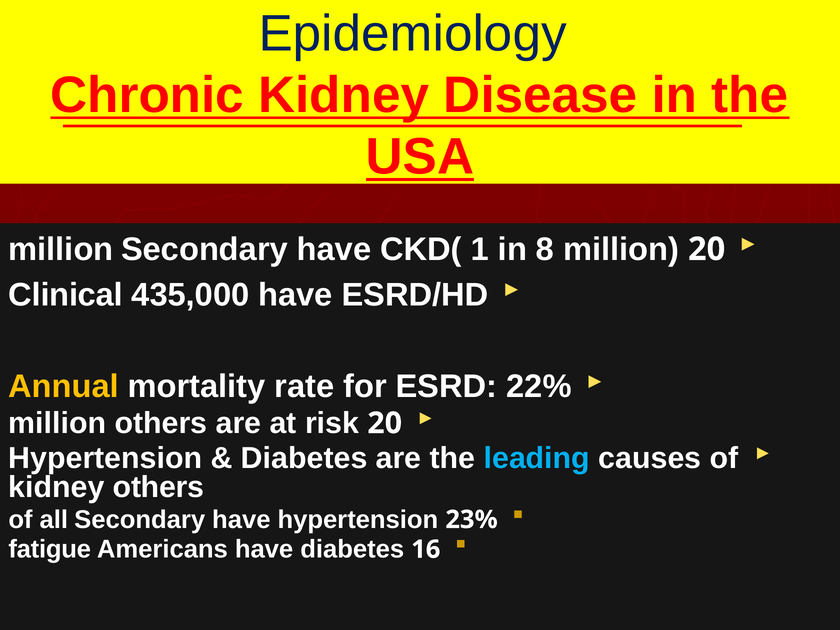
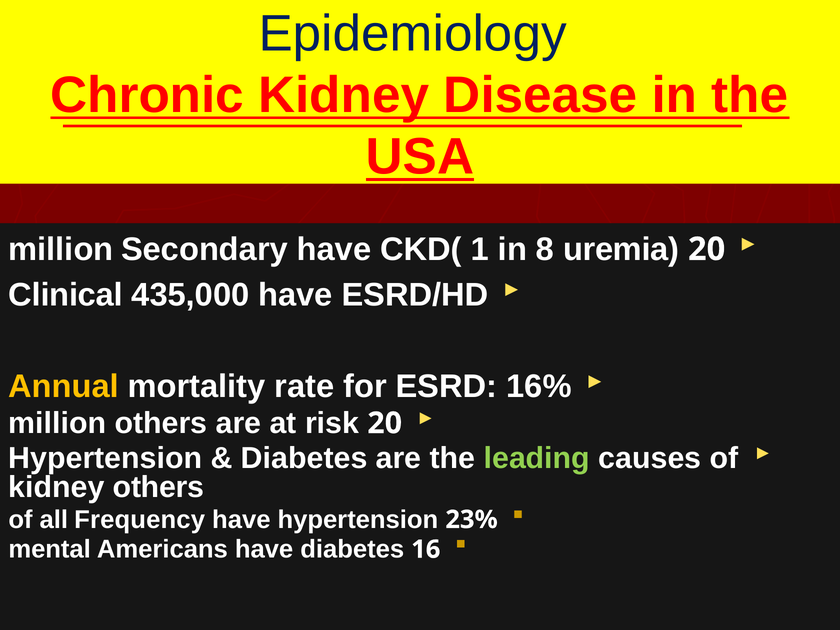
8 million: million -> uremia (621, 249)
22%: 22% -> 16% (539, 387)
leading colour: light blue -> light green (537, 458)
all Secondary: Secondary -> Frequency (140, 520)
fatigue: fatigue -> mental (50, 549)
